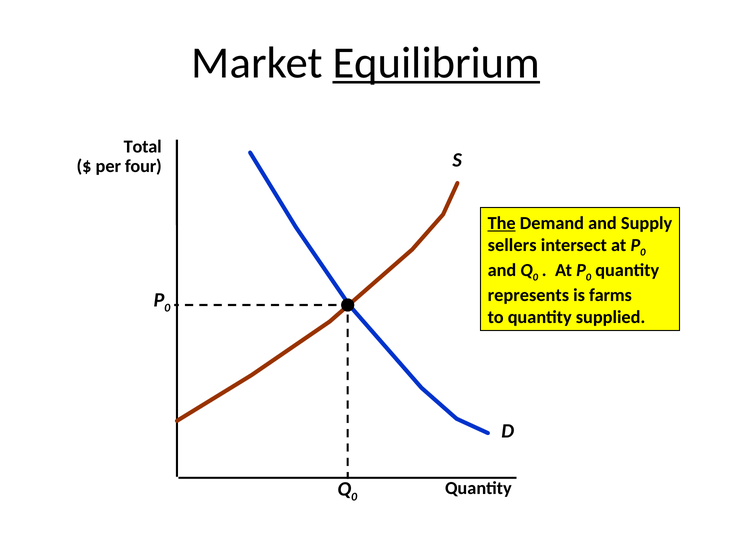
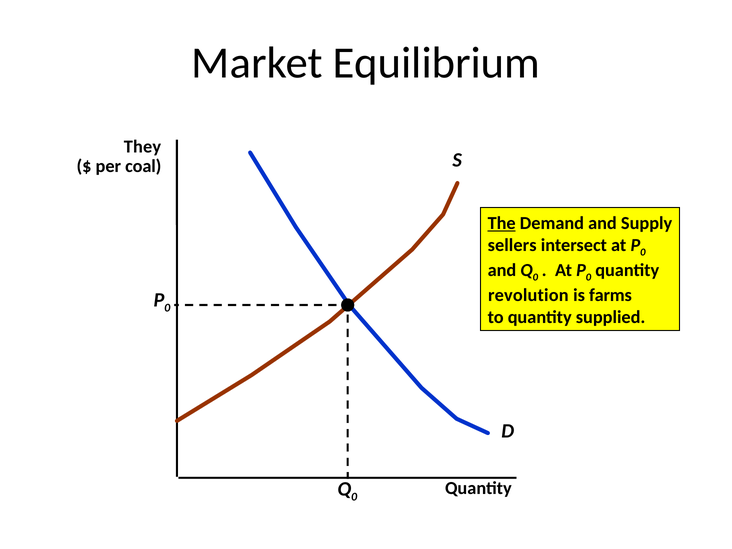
Equilibrium underline: present -> none (436, 63)
Total: Total -> They (142, 146)
four: four -> coal (143, 166)
represents: represents -> revolution (528, 295)
